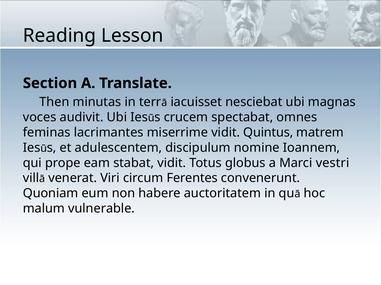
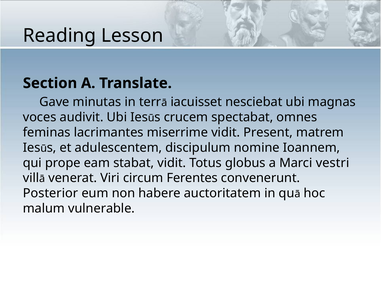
Then: Then -> Gave (54, 102)
Quintus: Quintus -> Present (268, 133)
Quoniam: Quoniam -> Posterior (51, 194)
